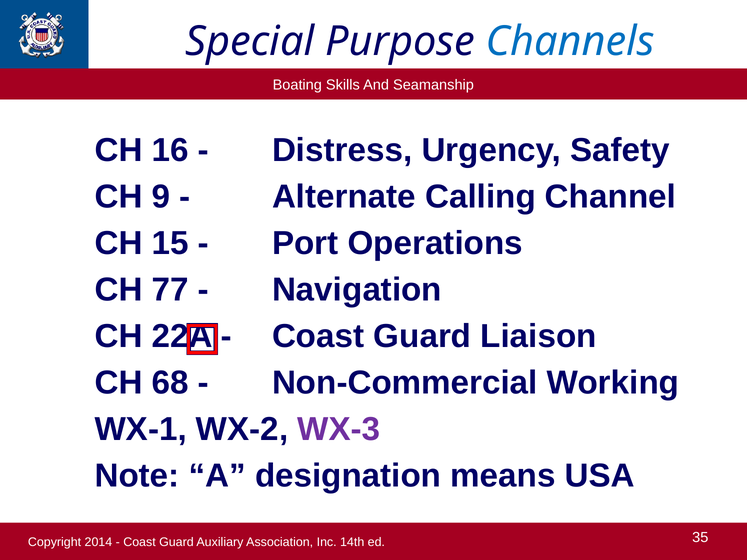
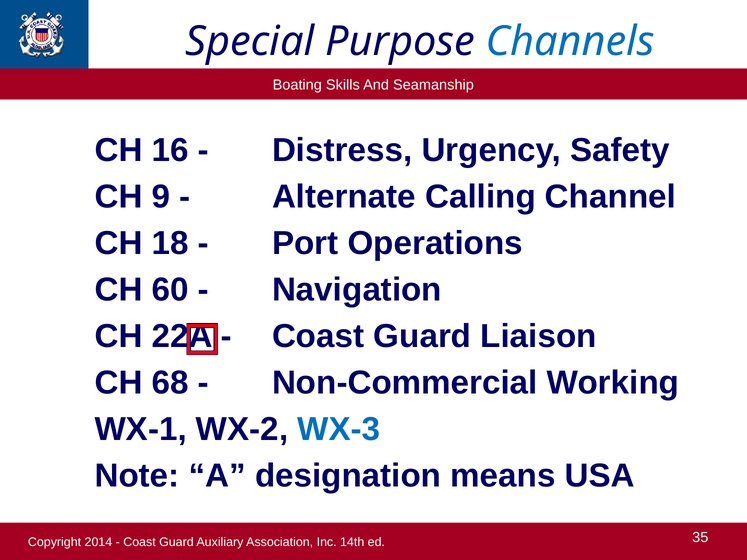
15: 15 -> 18 (170, 243)
77: 77 -> 60 (170, 290)
WX-3 colour: purple -> blue (339, 429)
